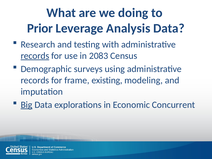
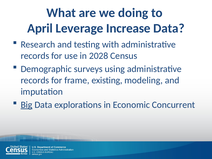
Prior: Prior -> April (40, 28)
Analysis: Analysis -> Increase (128, 28)
records underline: present -> none (35, 56)
2083: 2083 -> 2028 (99, 56)
